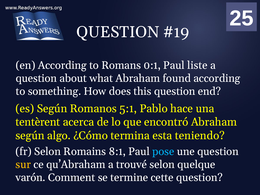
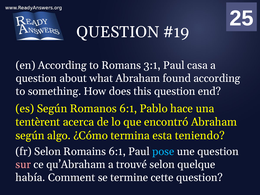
0:1: 0:1 -> 3:1 (152, 65)
liste: liste -> casa (197, 65)
Romanos 5:1: 5:1 -> 6:1 (128, 109)
Romains 8:1: 8:1 -> 6:1 (117, 152)
sur colour: yellow -> pink (23, 165)
varón: varón -> había (30, 178)
